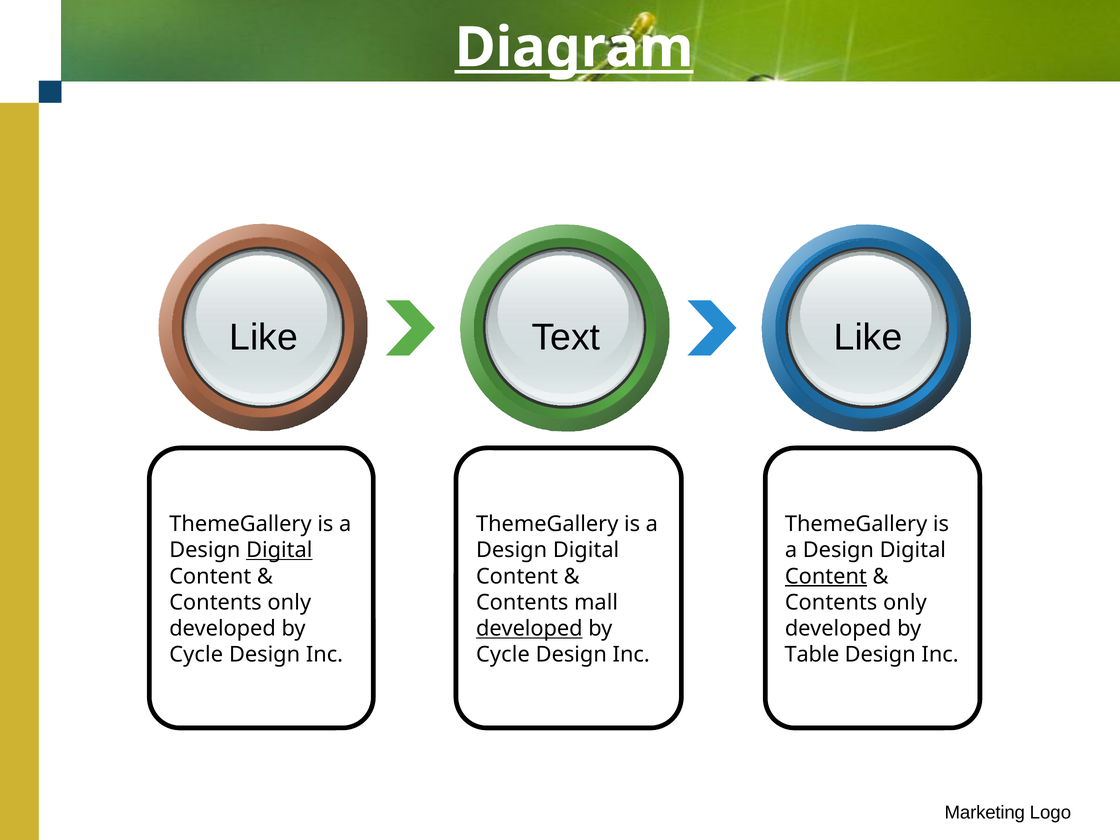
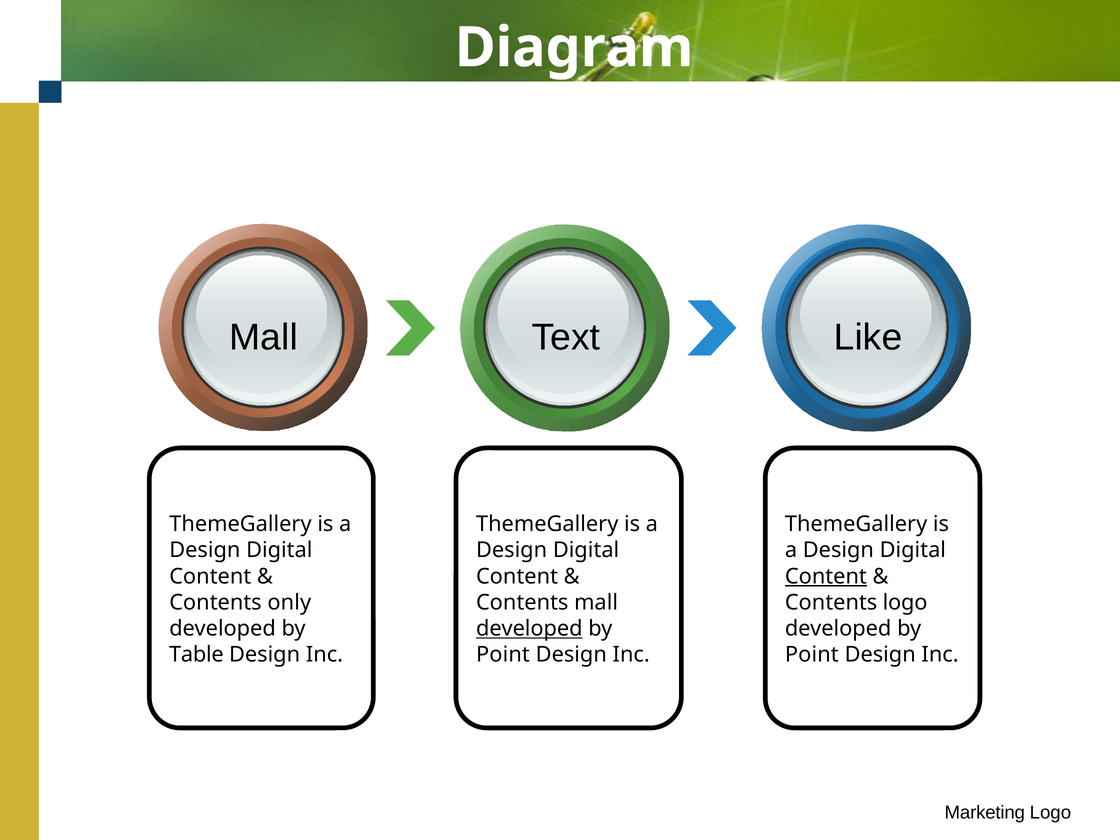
Diagram underline: present -> none (574, 48)
Like: Like -> Mall (264, 337)
Digital underline: present -> none (279, 550)
only: only -> logo (905, 603)
Cycle: Cycle -> Table (196, 655)
Cycle: Cycle -> Point (503, 655)
Table: Table -> Point (812, 655)
